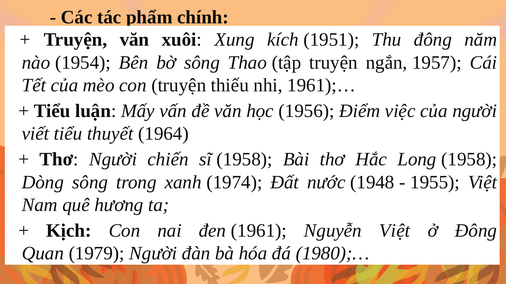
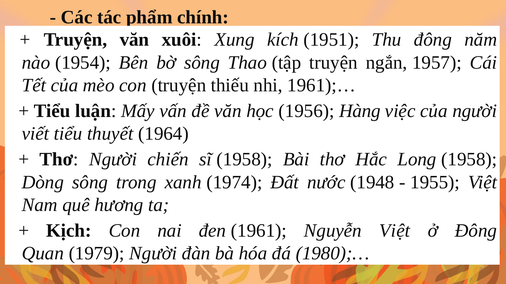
Điểm: Điểm -> Hàng (360, 111)
